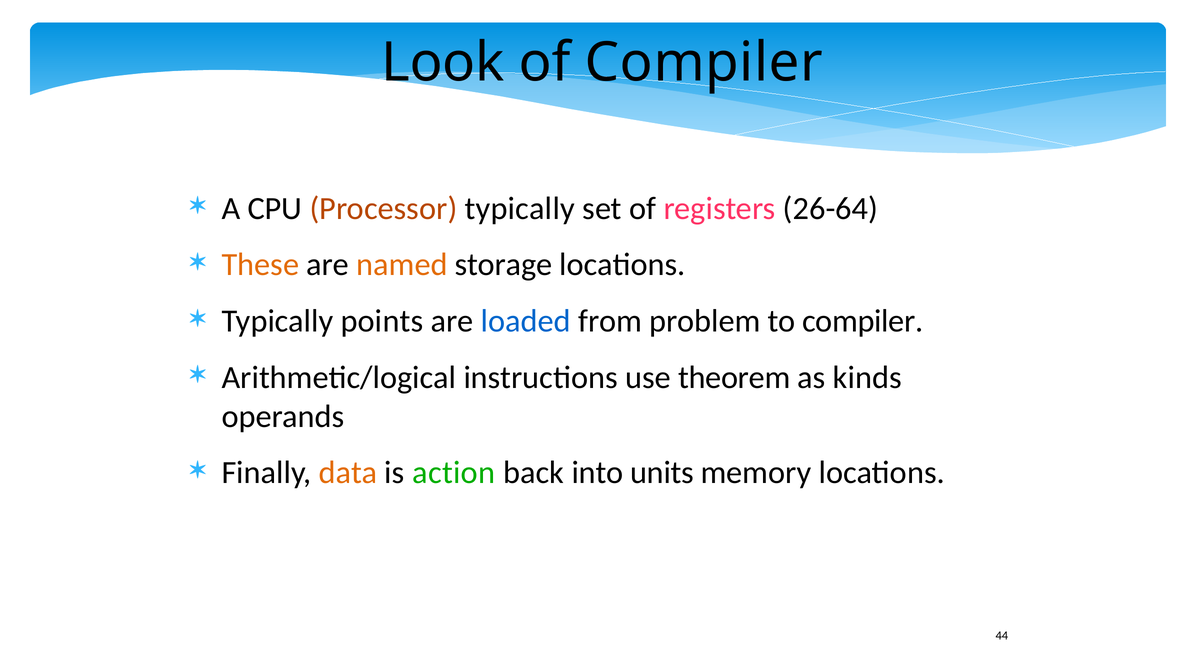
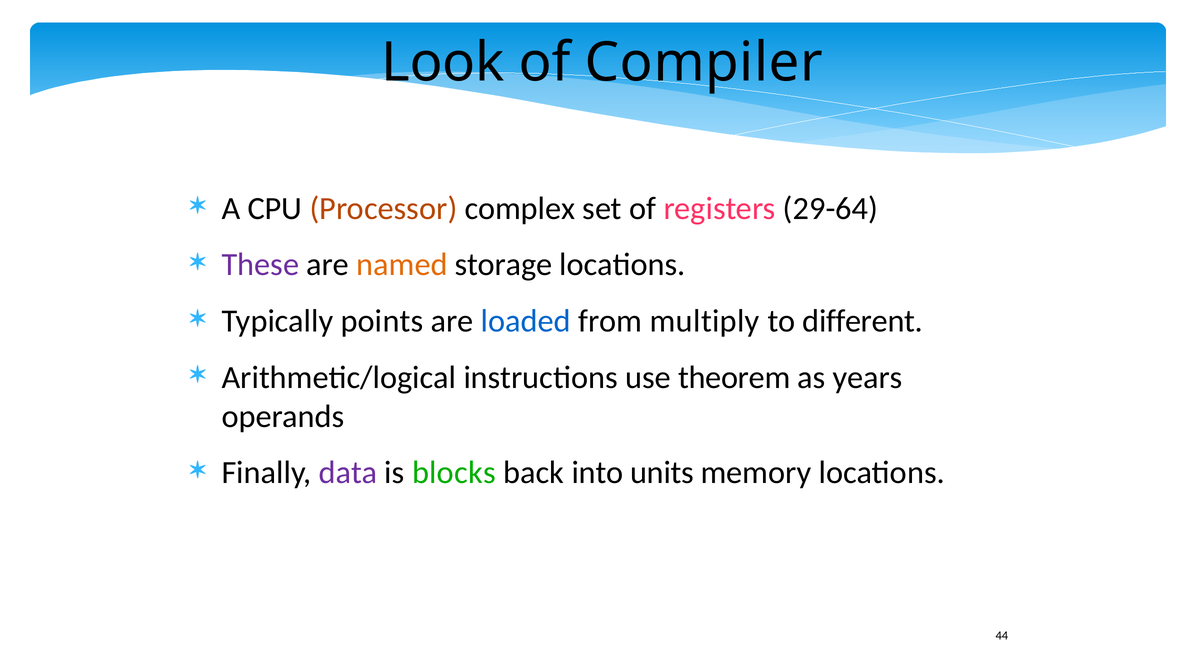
Processor typically: typically -> complex (520, 208)
26-64: 26-64 -> 29-64 (830, 208)
These colour: orange -> purple (260, 265)
problem: problem -> multiply (705, 321)
to compiler: compiler -> different (863, 321)
kinds: kinds -> years (868, 378)
data colour: orange -> purple (348, 473)
action: action -> blocks (454, 473)
